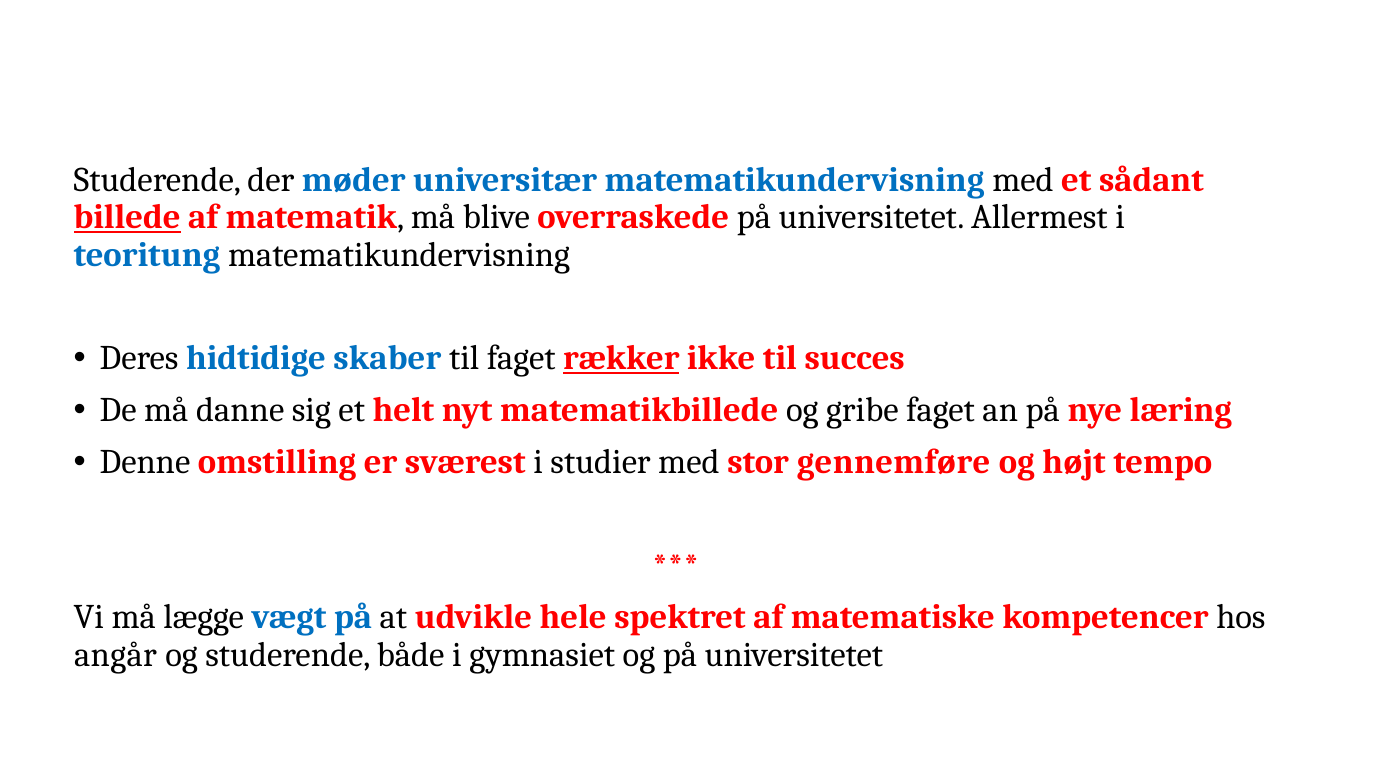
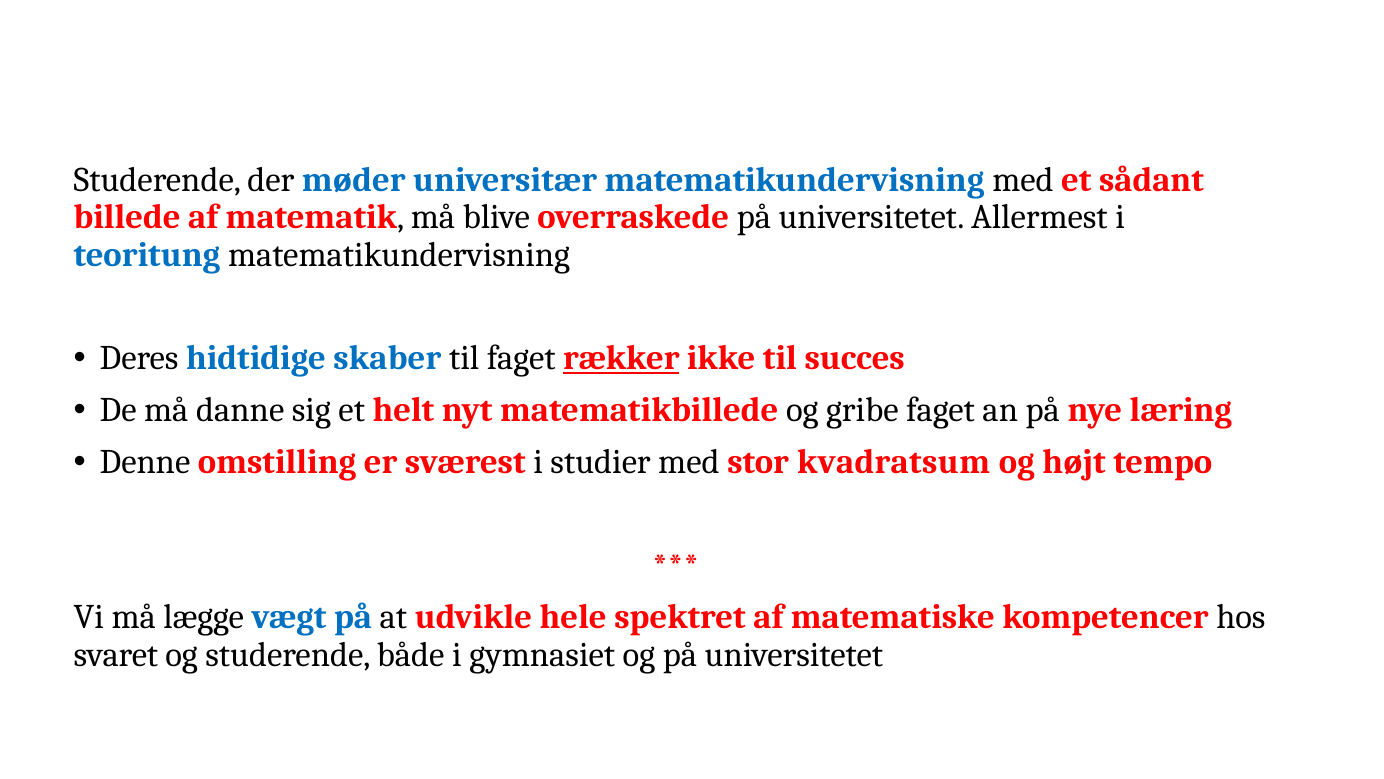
billede underline: present -> none (127, 217)
gennemføre: gennemføre -> kvadratsum (894, 462)
angår: angår -> svaret (116, 654)
